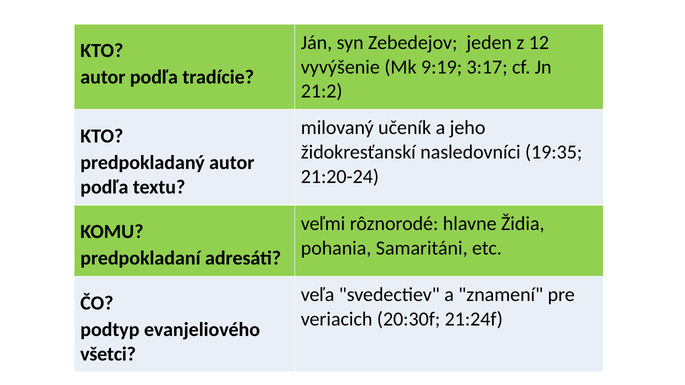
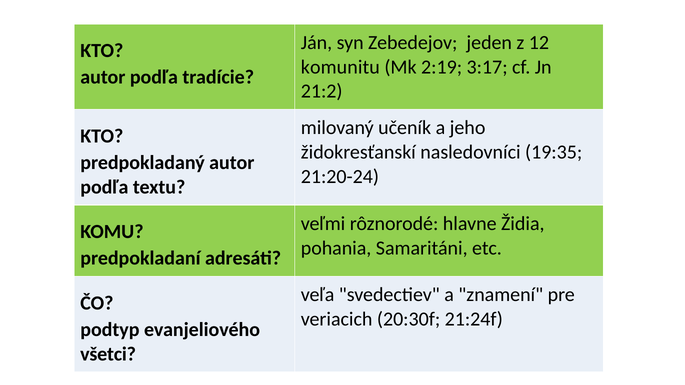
vyvýšenie: vyvýšenie -> komunitu (340, 67)
9:19: 9:19 -> 2:19 (442, 67)
